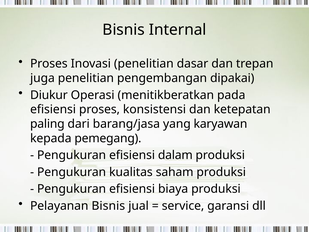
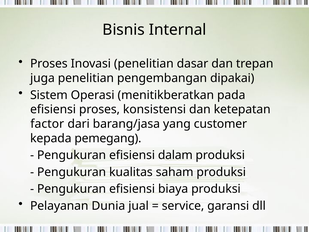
Diukur: Diukur -> Sistem (49, 95)
paling: paling -> factor (47, 124)
karyawan: karyawan -> customer (220, 124)
Pelayanan Bisnis: Bisnis -> Dunia (108, 206)
